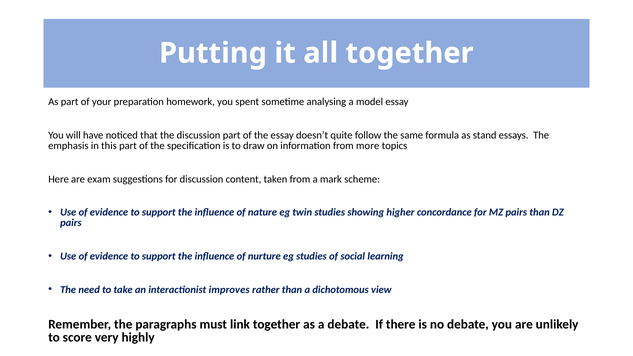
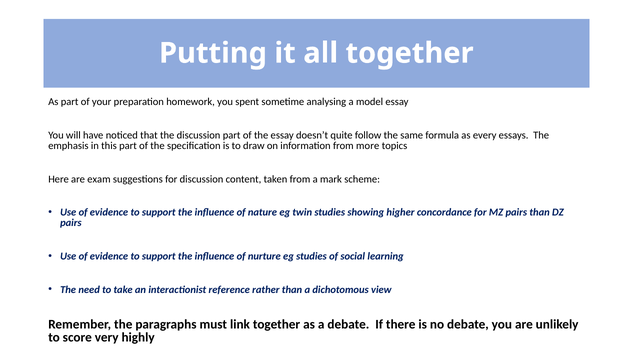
stand: stand -> every (485, 135)
improves: improves -> reference (229, 290)
